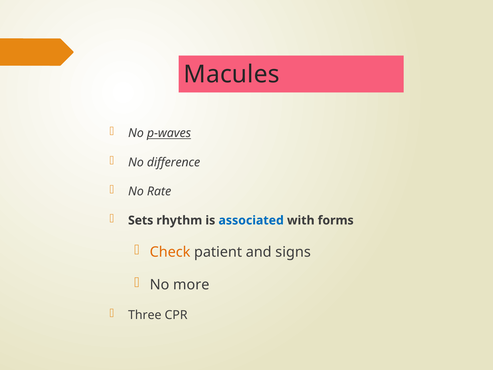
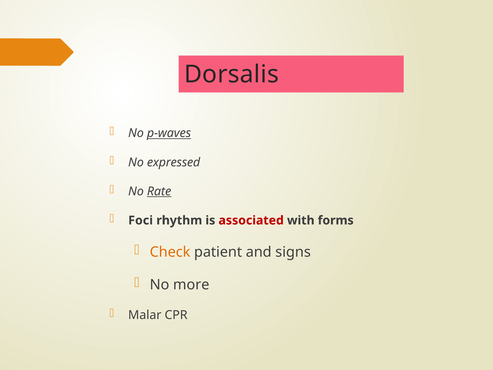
Macules: Macules -> Dorsalis (231, 74)
difference: difference -> expressed (174, 162)
Rate underline: none -> present (159, 191)
Sets: Sets -> Foci (141, 220)
associated colour: blue -> red (251, 220)
Three: Three -> Malar (145, 315)
